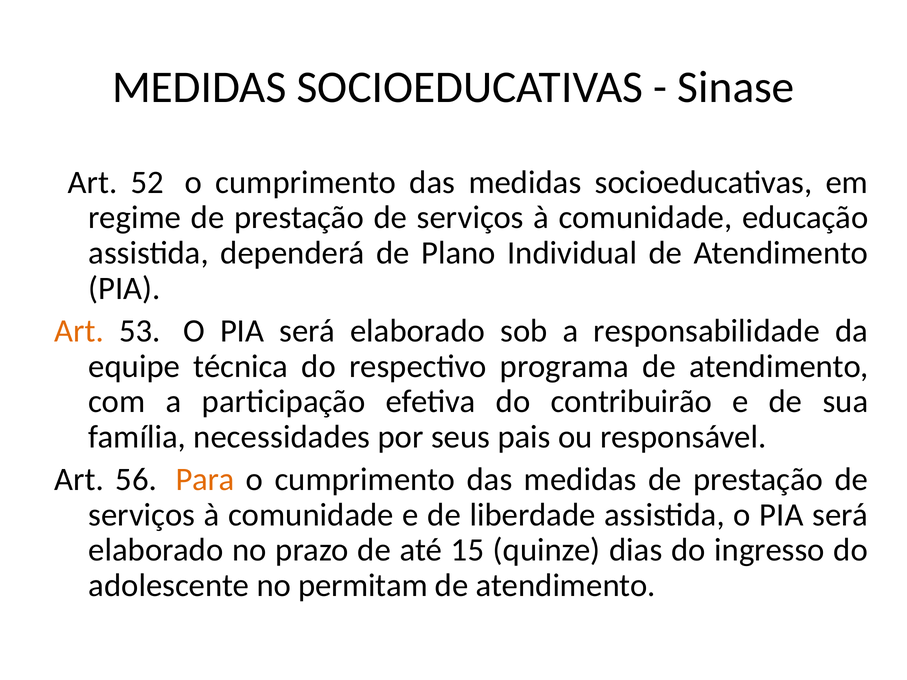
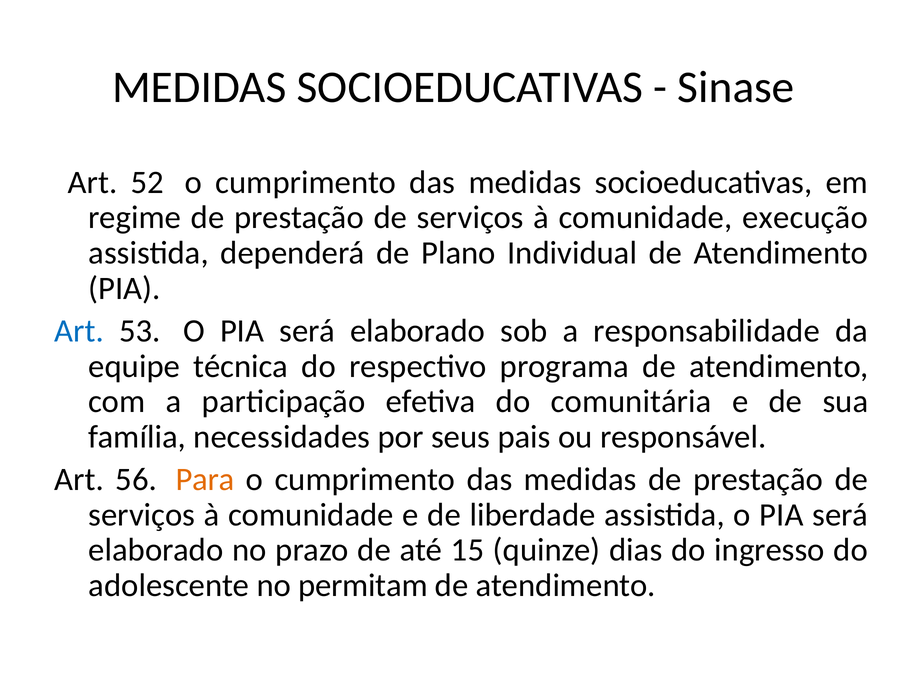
educação: educação -> execução (805, 218)
Art colour: orange -> blue (79, 331)
contribuirão: contribuirão -> comunitária (631, 402)
